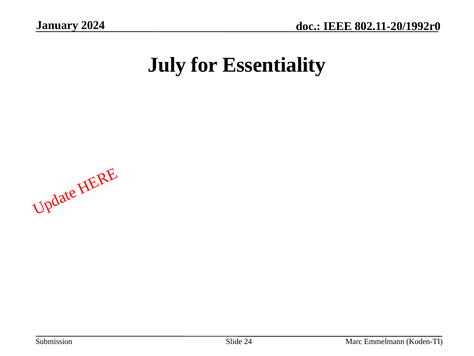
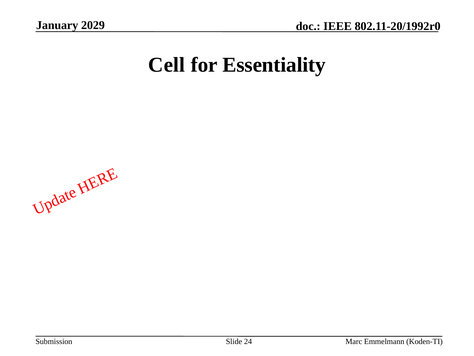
2024: 2024 -> 2029 (93, 25)
July: July -> Cell (167, 65)
